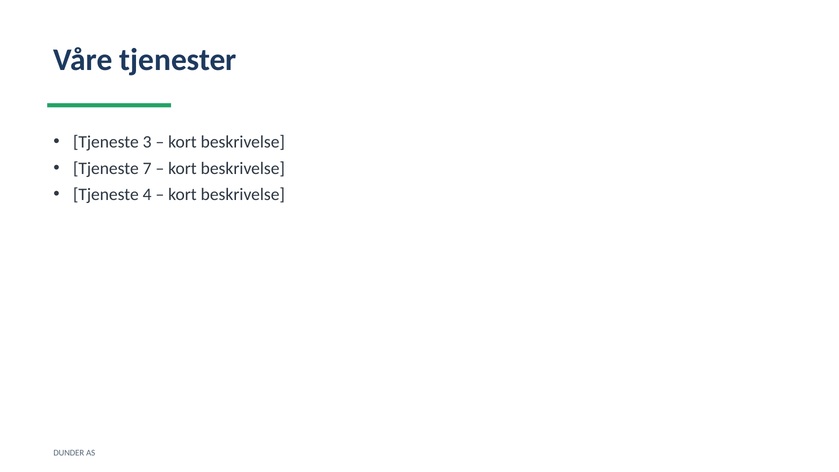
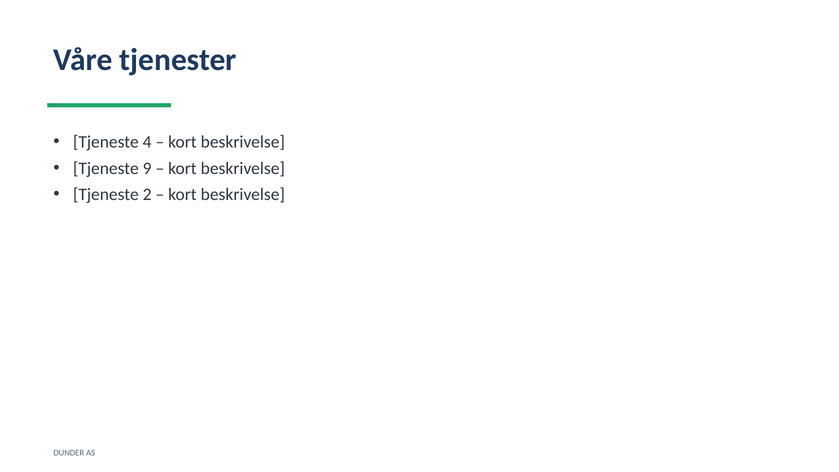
3: 3 -> 4 (147, 142)
7: 7 -> 9 (147, 168)
4: 4 -> 2 (147, 195)
